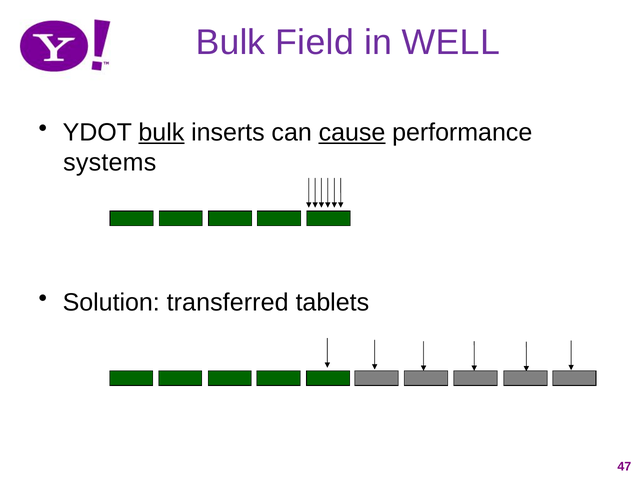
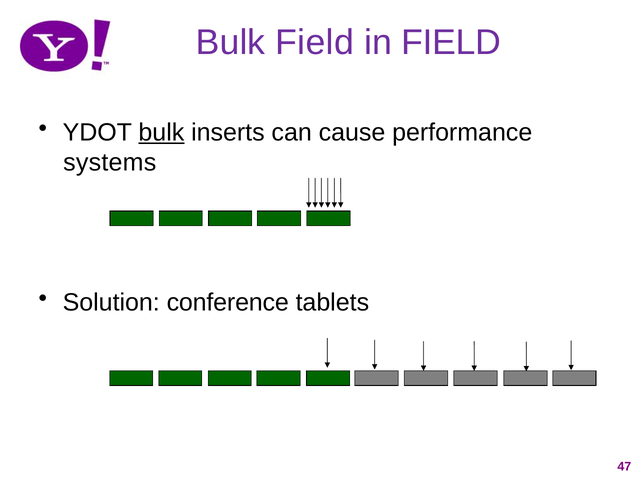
in WELL: WELL -> FIELD (451, 43)
cause underline: present -> none (352, 132)
transferred: transferred -> conference (228, 303)
